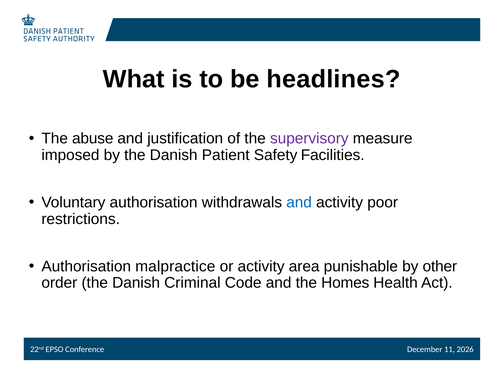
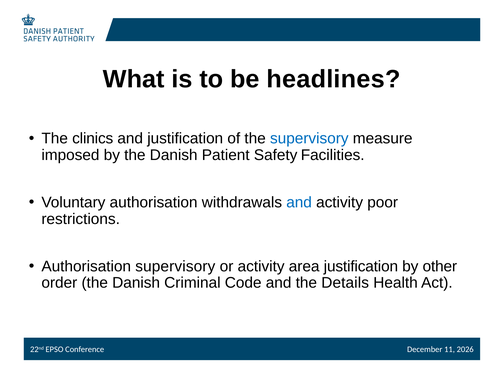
abuse: abuse -> clinics (93, 139)
supervisory colour: purple -> blue (309, 139)
Authorisation malpractice: malpractice -> supervisory (175, 266)
area punishable: punishable -> justification (361, 266)
Homes: Homes -> Details (345, 283)
